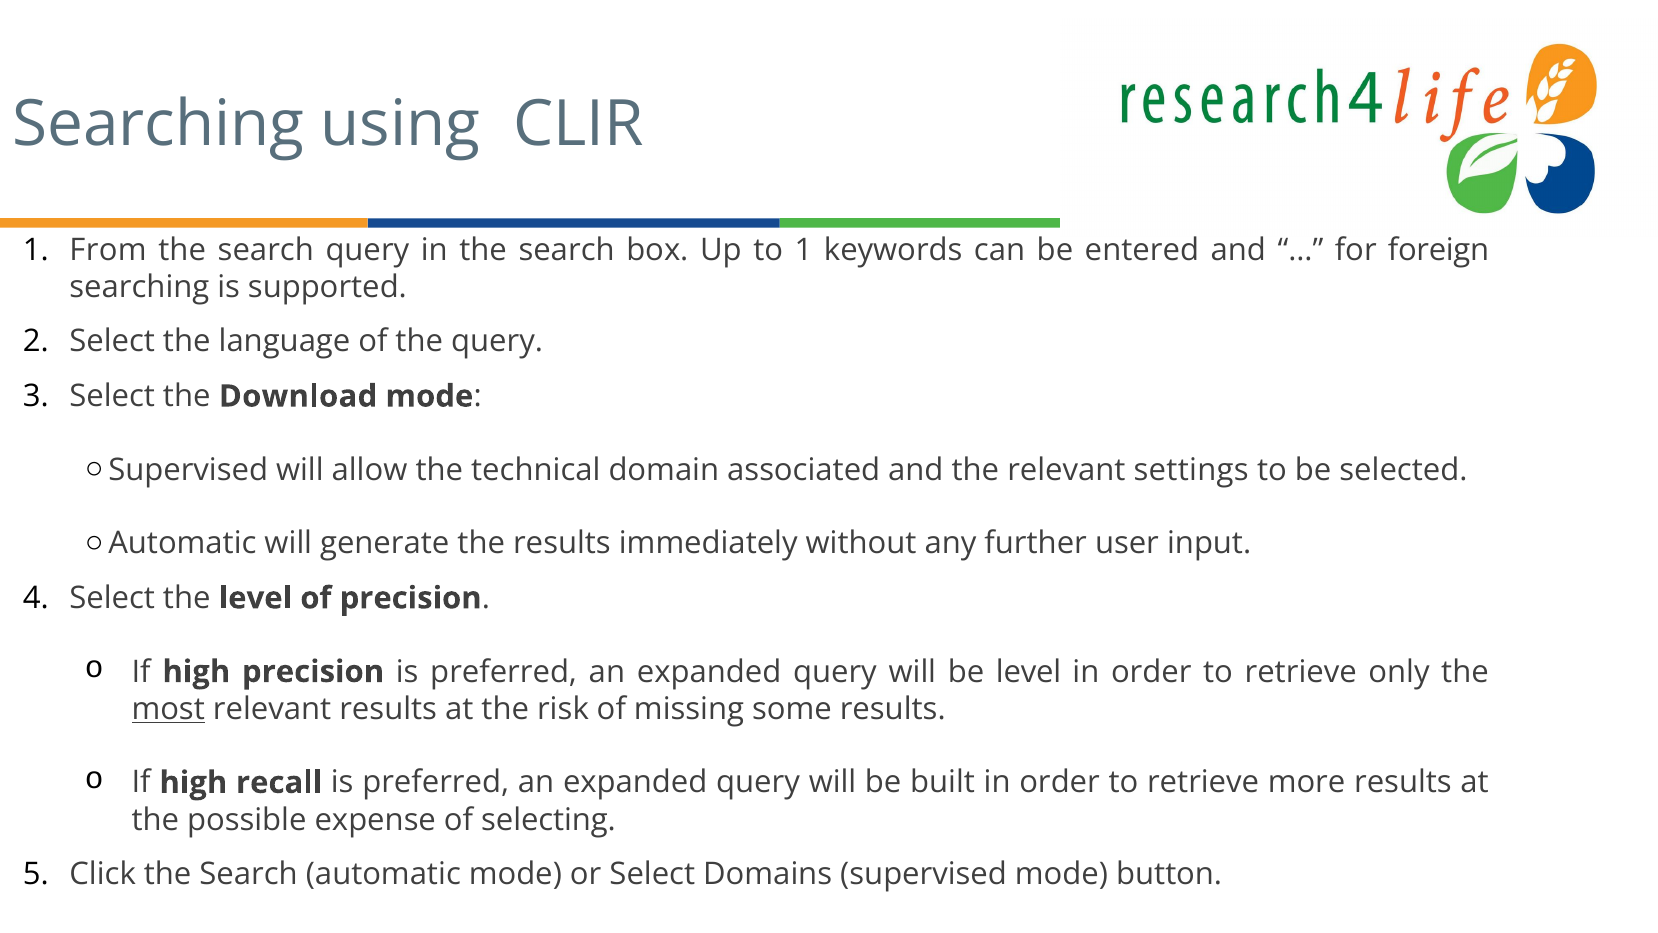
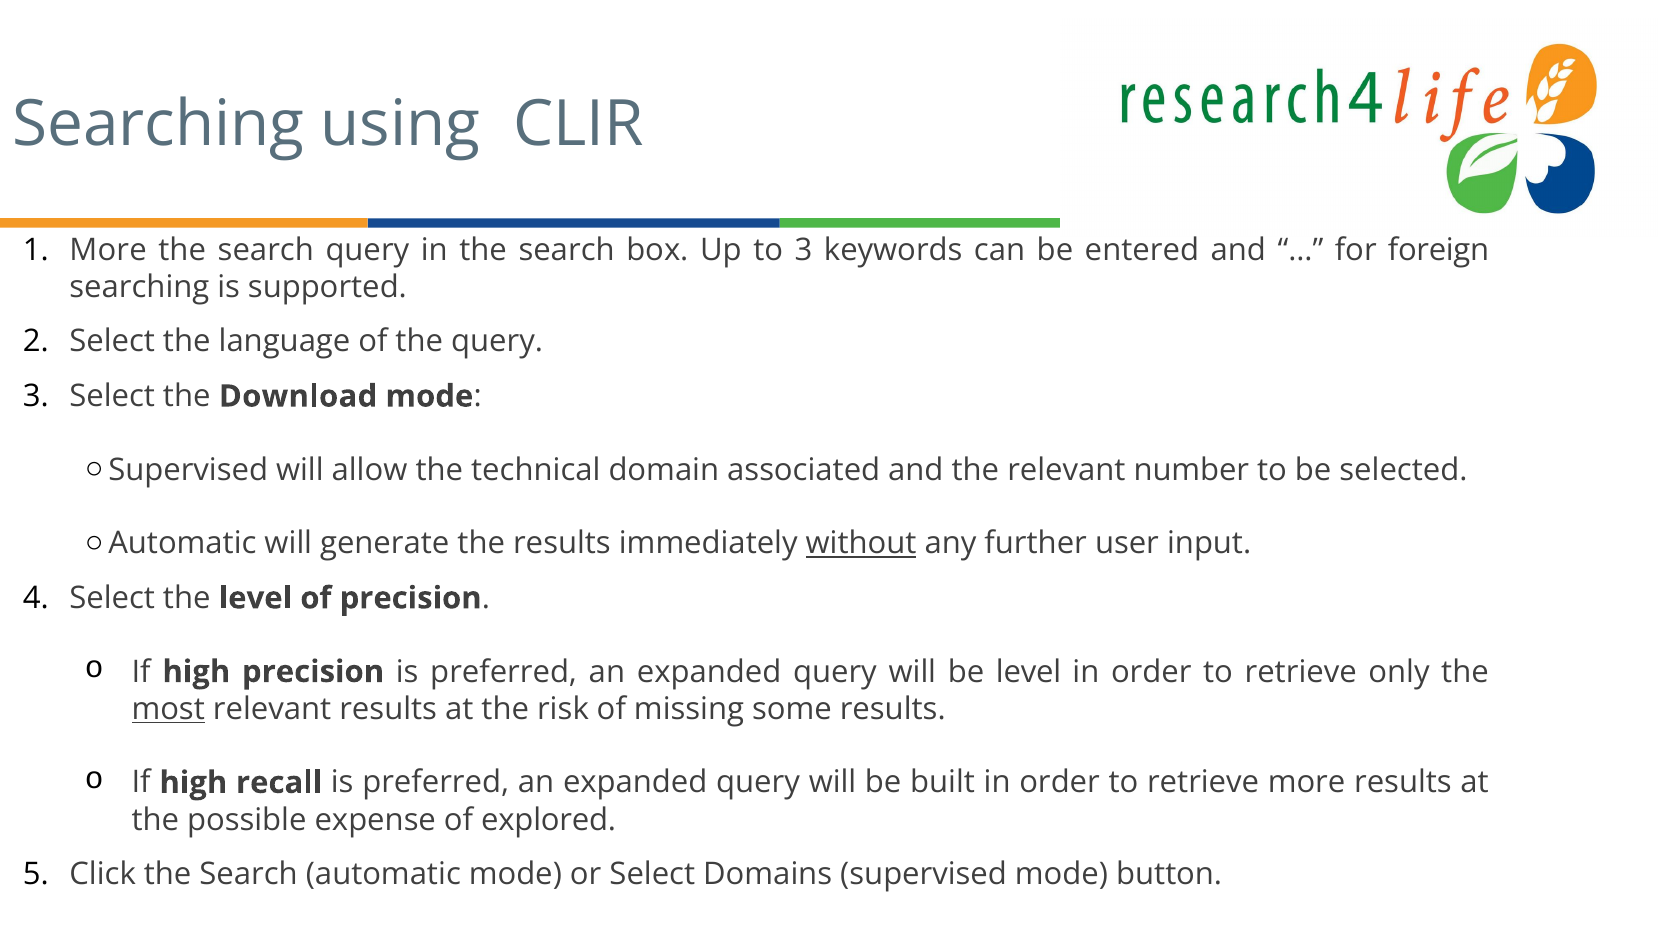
From: From -> More (108, 250)
to 1: 1 -> 3 (803, 250)
settings: settings -> number (1191, 470)
without underline: none -> present (861, 543)
selecting: selecting -> explored (549, 820)
